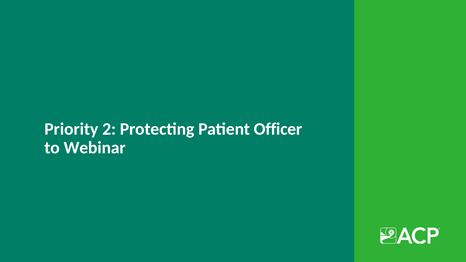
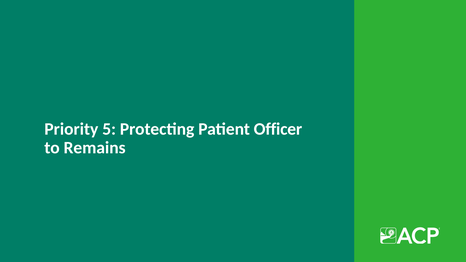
2: 2 -> 5 (109, 129)
Webinar: Webinar -> Remains (95, 148)
